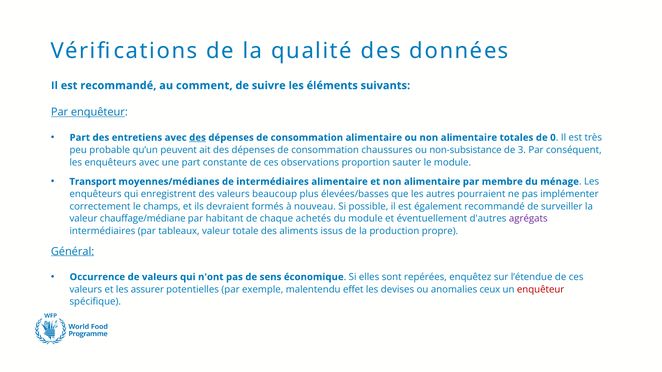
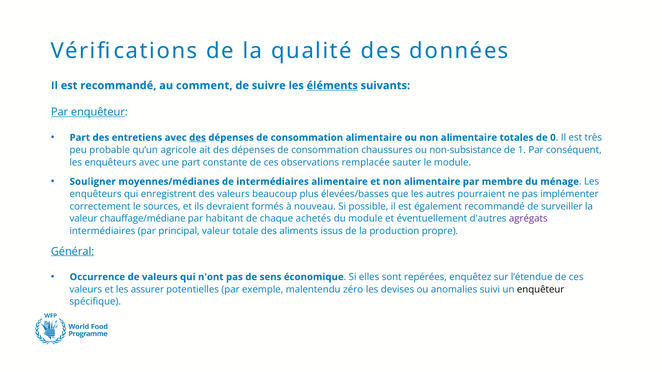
éléments underline: none -> present (332, 86)
peuvent: peuvent -> agricole (179, 150)
3: 3 -> 1 (522, 150)
proportion: proportion -> remplacée (366, 163)
Transport: Transport -> Souligner (93, 182)
champs: champs -> sources (162, 207)
tableaux: tableaux -> principal (179, 231)
effet: effet -> zéro (353, 290)
ceux: ceux -> suivi (490, 290)
enquêteur colour: red -> black (541, 290)
